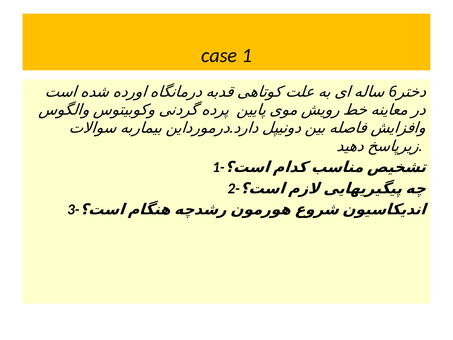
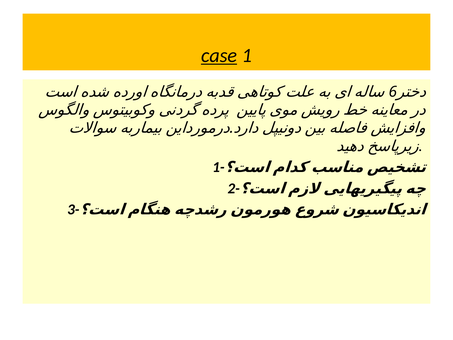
case underline: none -> present (219, 55)
